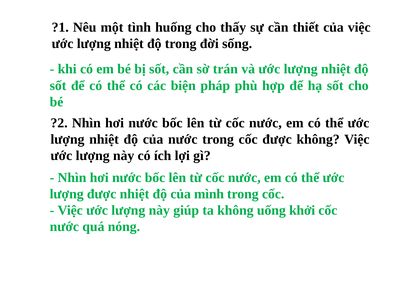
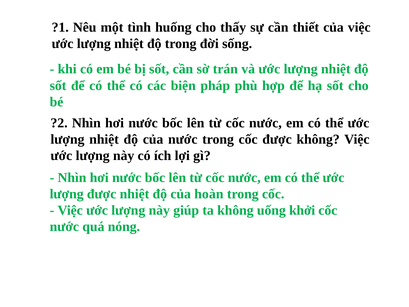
mình: mình -> hoàn (209, 194)
